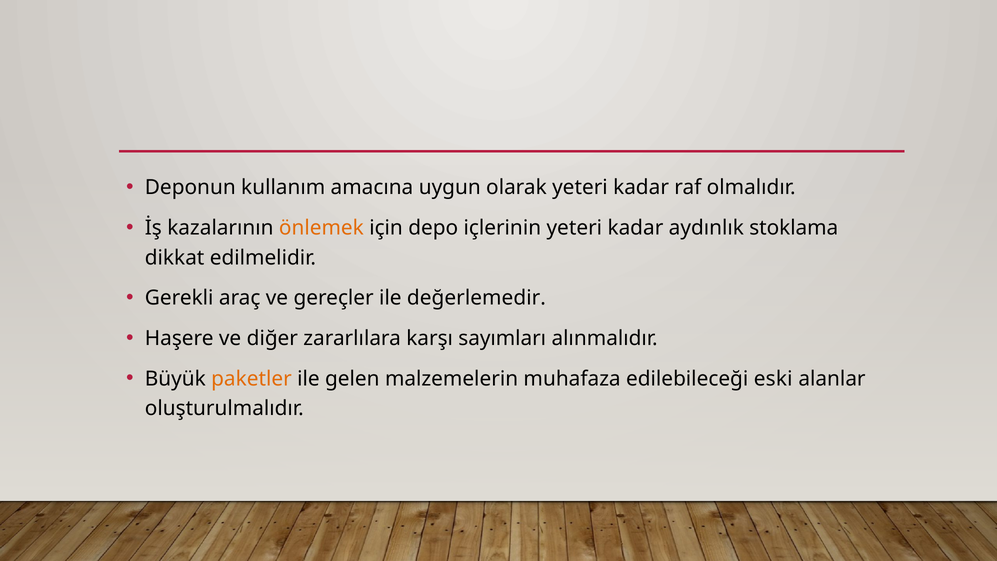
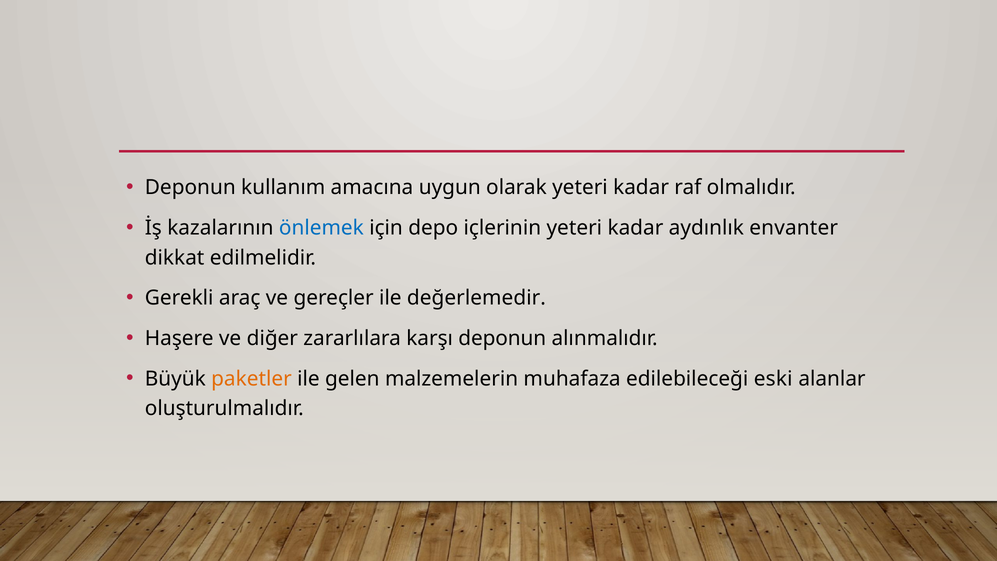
önlemek colour: orange -> blue (321, 228)
stoklama: stoklama -> envanter (794, 228)
karşı sayımları: sayımları -> deponun (502, 338)
